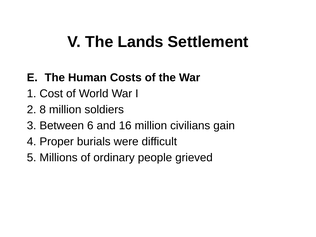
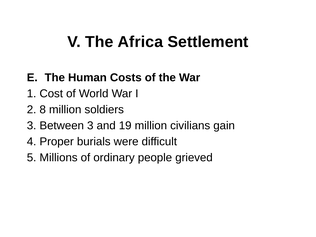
Lands: Lands -> Africa (140, 42)
Between 6: 6 -> 3 (90, 126)
16: 16 -> 19 (125, 126)
